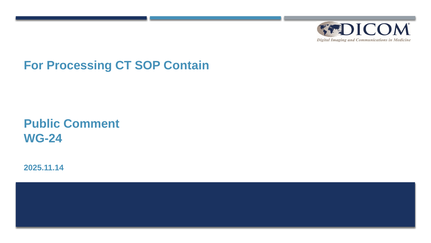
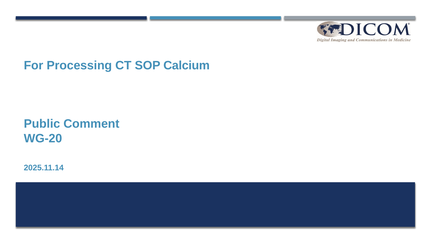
Contain: Contain -> Calcium (187, 65)
WG-24: WG-24 -> WG-20 (43, 138)
